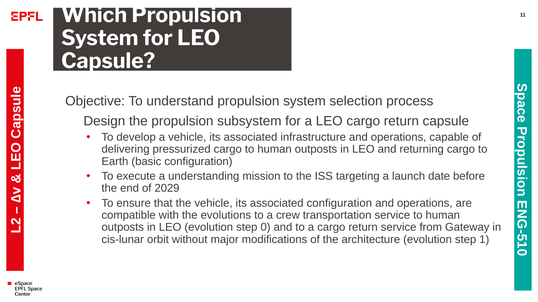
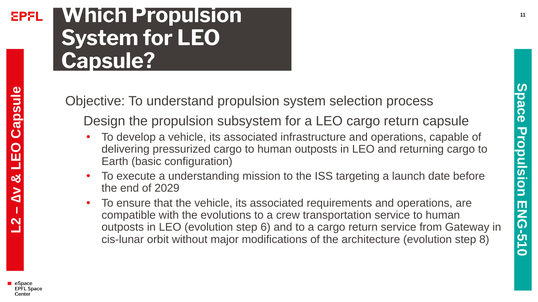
associated configuration: configuration -> requirements (339, 204)
step 0: 0 -> 6 (266, 228)
step 1: 1 -> 8 (484, 240)
